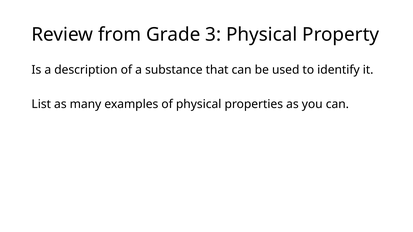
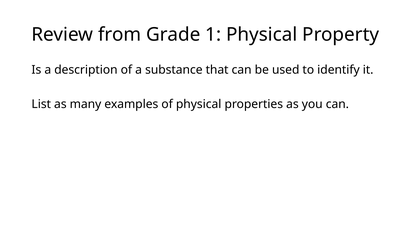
3: 3 -> 1 (213, 35)
